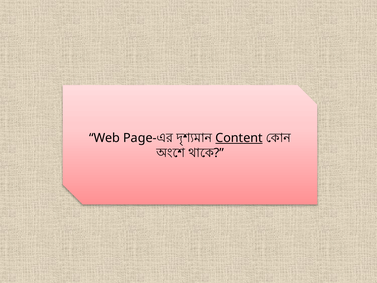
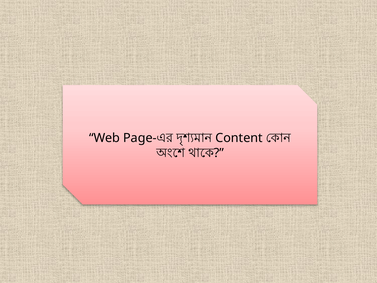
Content underline: present -> none (239, 138)
